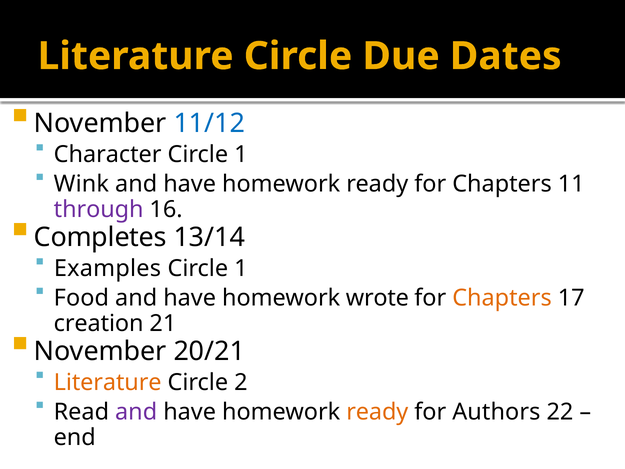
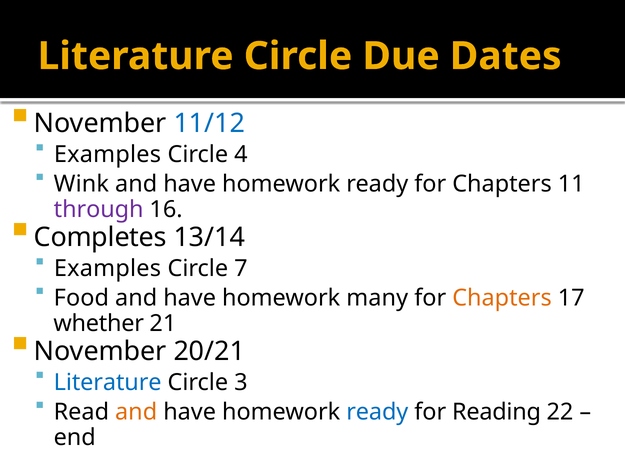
Character: Character -> Examples (107, 154)
1: 1 -> 4 (241, 154)
1: 1 -> 7 (241, 268)
wrote: wrote -> many (377, 298)
creation: creation -> whether (99, 323)
Literature colour: orange -> blue (108, 382)
2: 2 -> 3 (241, 382)
and colour: purple -> orange (136, 412)
ready colour: orange -> blue (377, 412)
Authors: Authors -> Reading (497, 412)
